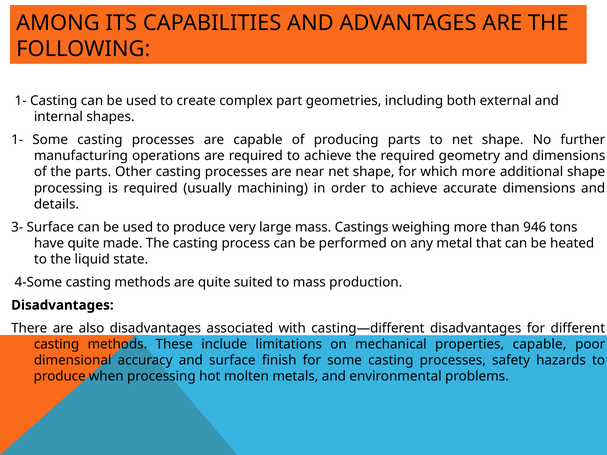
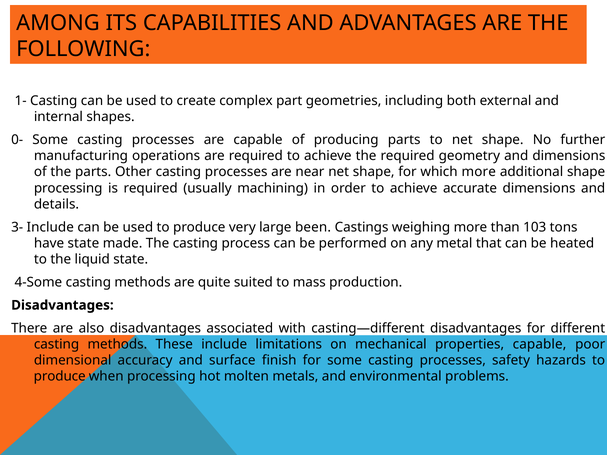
1-: 1- -> 0- (17, 140)
3- Surface: Surface -> Include (50, 227)
large mass: mass -> been (313, 227)
946: 946 -> 103 (535, 227)
have quite: quite -> state (83, 243)
